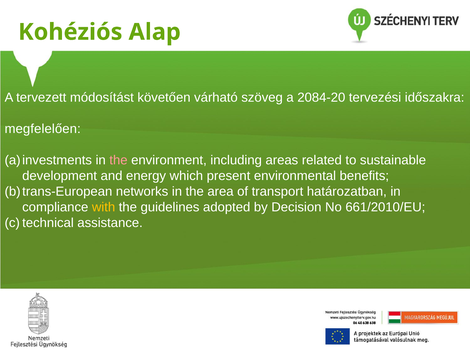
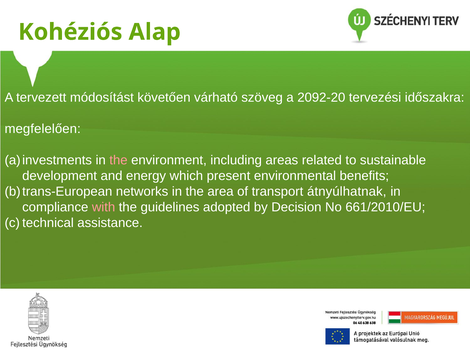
2084-20: 2084-20 -> 2092-20 (321, 98)
határozatban: határozatban -> átnyúlhatnak (347, 192)
with colour: yellow -> pink (104, 207)
